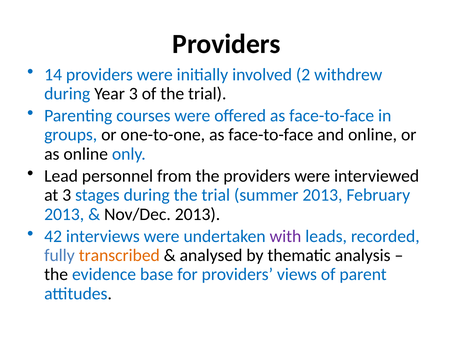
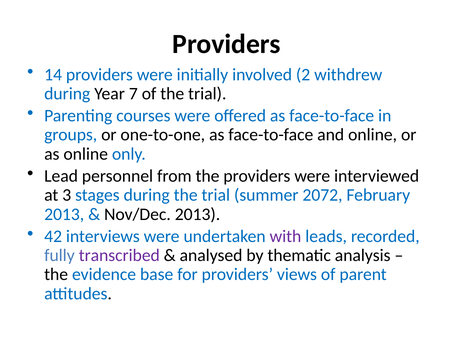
Year 3: 3 -> 7 (133, 94)
summer 2013: 2013 -> 2072 (322, 195)
transcribed colour: orange -> purple (119, 255)
